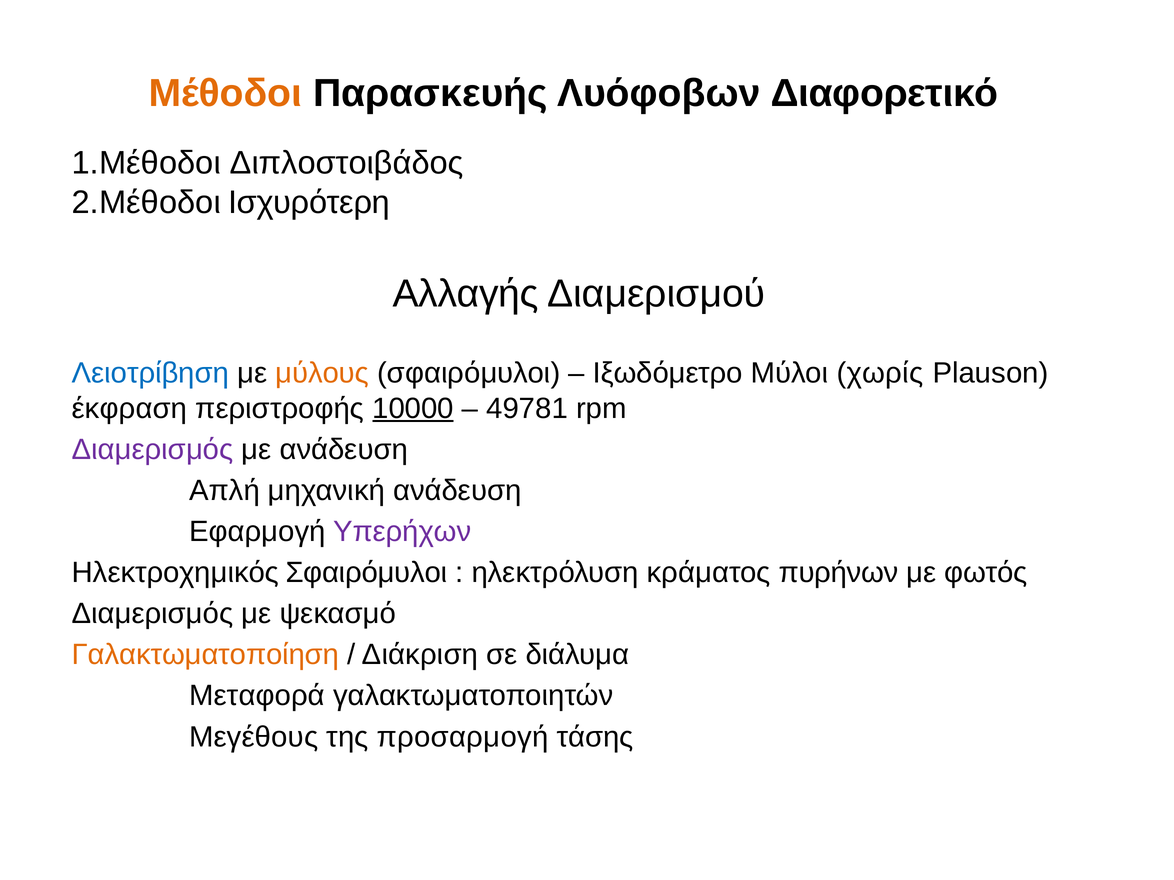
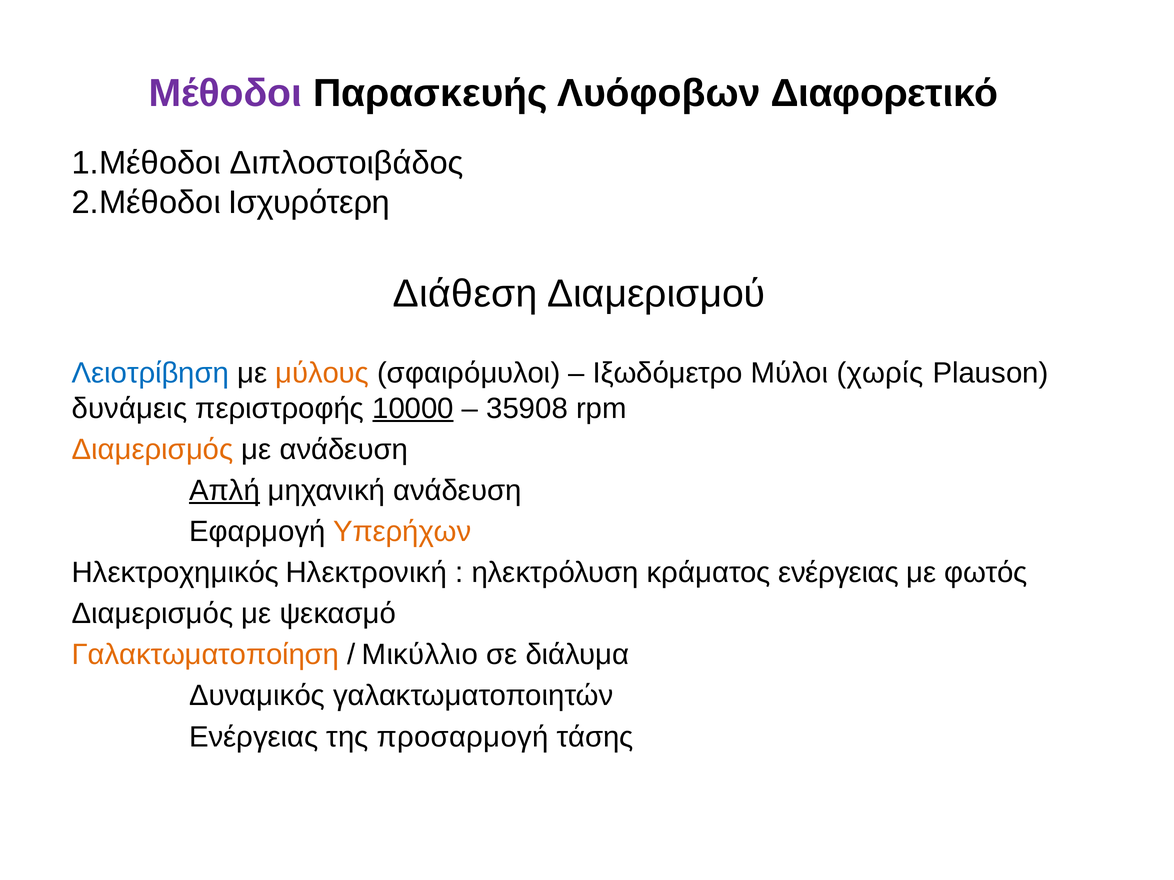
Μέθοδοι colour: orange -> purple (225, 93)
Αλλαγής: Αλλαγής -> Διάθεση (465, 294)
έκφραση: έκφραση -> δυνάμεις (129, 409)
49781: 49781 -> 35908 (527, 409)
Διαμερισμός colour: purple -> orange (153, 450)
Απλή underline: none -> present (225, 491)
Υπερήχων colour: purple -> orange (402, 532)
Ηλεκτροχημικός Σφαιρόμυλοι: Σφαιρόμυλοι -> Ηλεκτρονική (366, 573)
κράματος πυρήνων: πυρήνων -> ενέργειας (839, 573)
Διάκριση: Διάκριση -> Μικύλλιο (420, 655)
Μεταφορά: Μεταφορά -> Δυναμικός (257, 696)
Μεγέθους: Μεγέθους -> Ενέργειας (254, 737)
